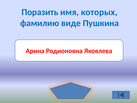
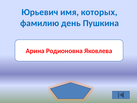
Поразить: Поразить -> Юрьевич (40, 12)
виде: виде -> день (71, 23)
